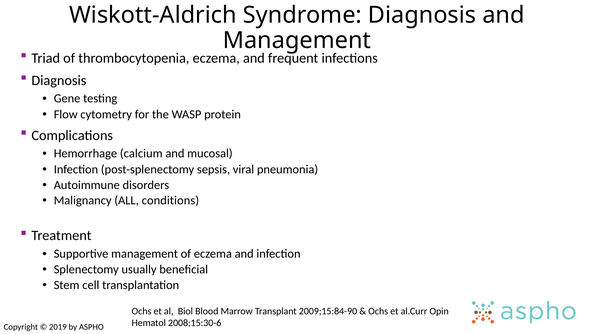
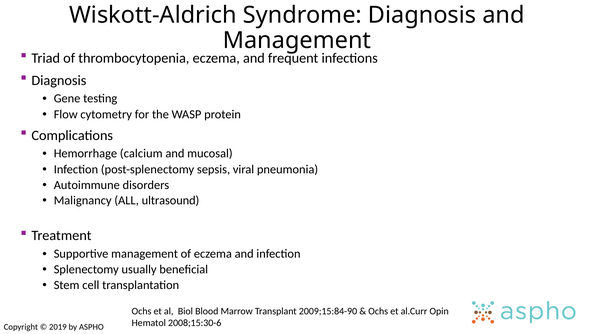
conditions: conditions -> ultrasound (171, 201)
